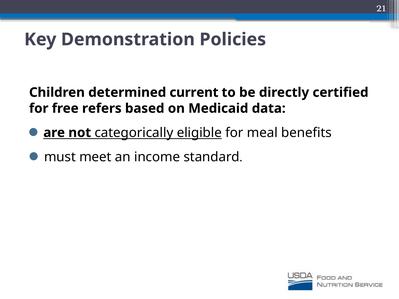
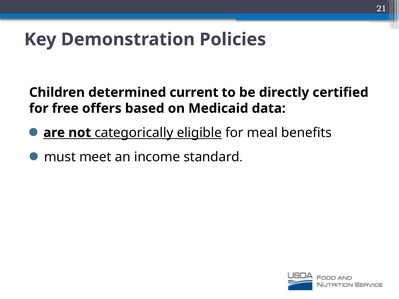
refers: refers -> offers (102, 108)
